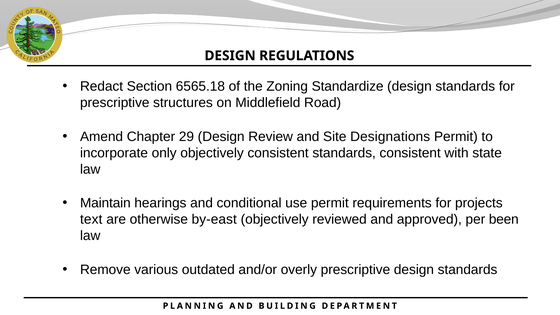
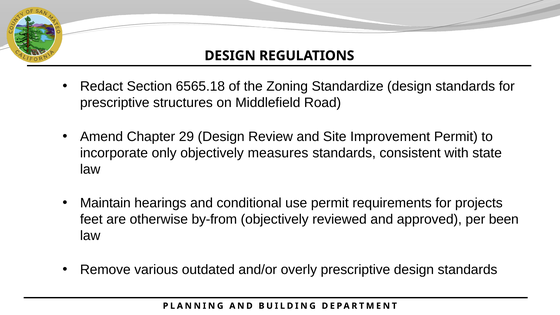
Designations: Designations -> Improvement (390, 137)
objectively consistent: consistent -> measures (278, 153)
text: text -> feet (91, 219)
by-east: by-east -> by-from (214, 219)
